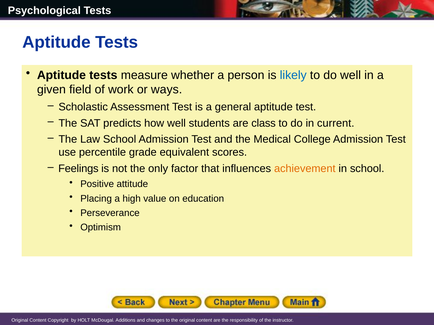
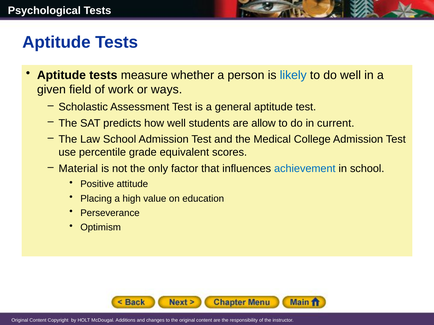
class: class -> allow (264, 123)
Feelings: Feelings -> Material (78, 169)
achievement colour: orange -> blue (305, 169)
